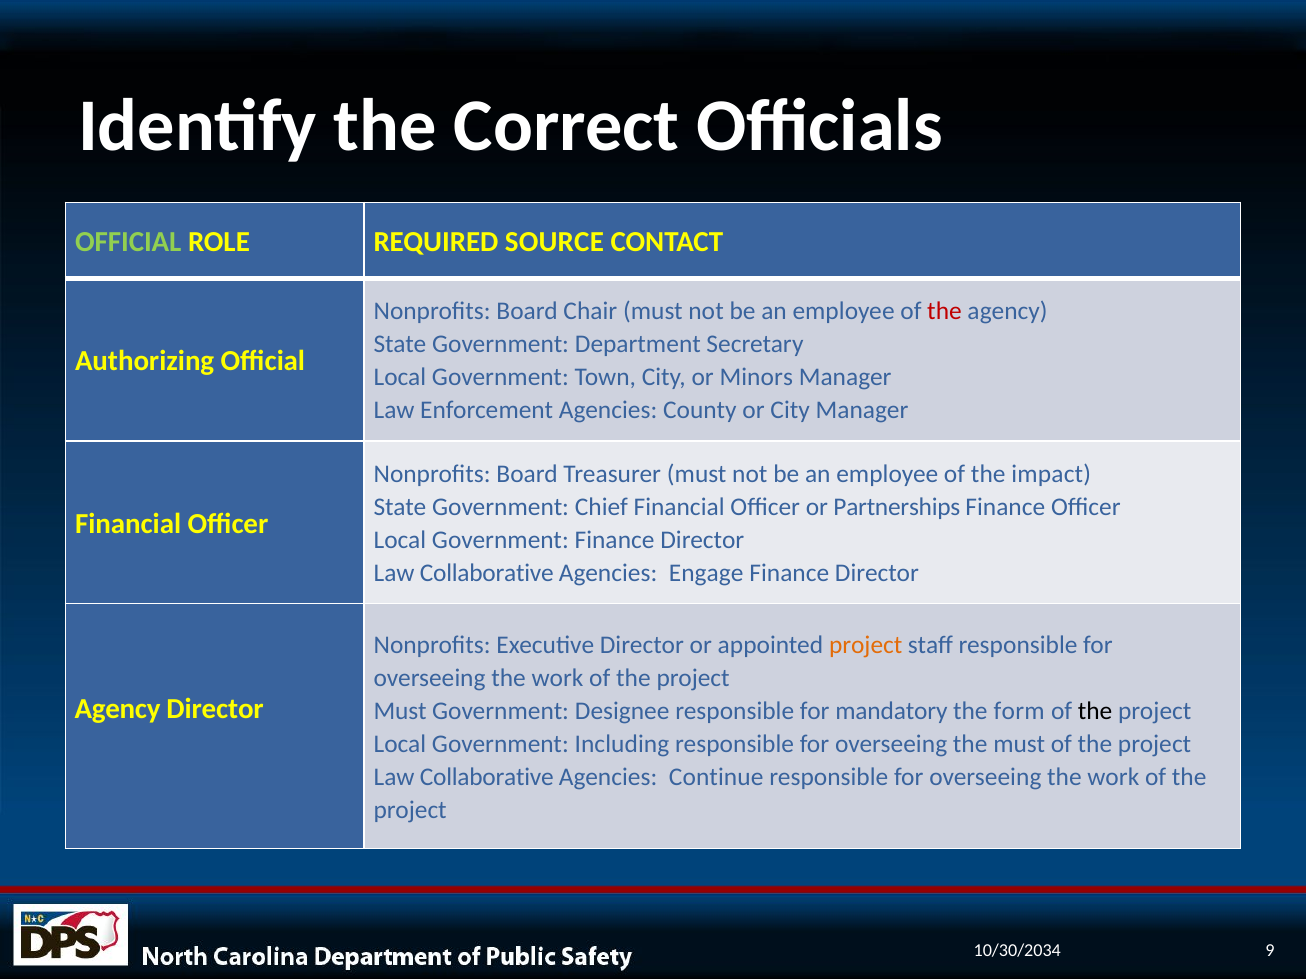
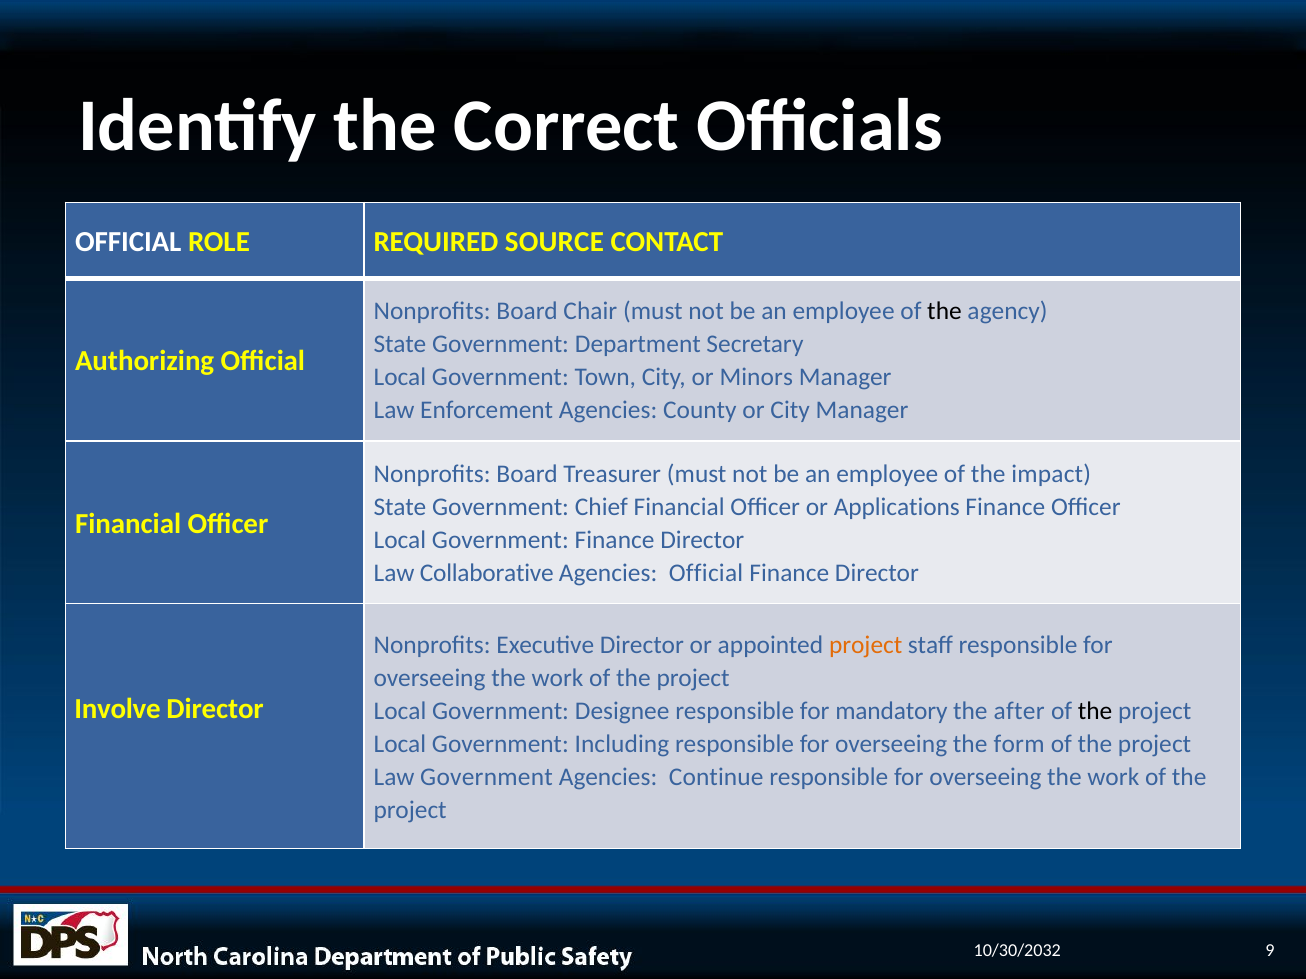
OFFICIAL colour: light green -> white (128, 242)
the colour: red -> black (945, 312)
Partnerships: Partnerships -> Applications (897, 507)
Agencies Engage: Engage -> Official (706, 573)
Agency: Agency -> Involve (118, 709)
Must: Must -> Local (400, 711)
form: form -> after (1019, 711)
the must: must -> form (1019, 744)
Collaborative: Collaborative -> Government (487, 777)
10/30/2034: 10/30/2034 -> 10/30/2032 (1017, 951)
